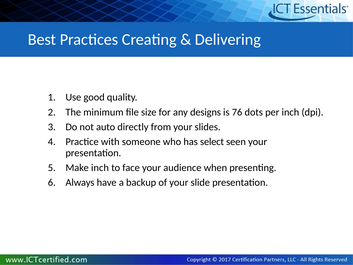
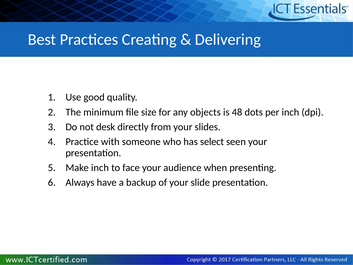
designs: designs -> objects (205, 112)
76: 76 -> 48 (237, 112)
auto: auto -> desk (106, 127)
